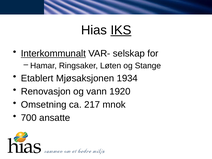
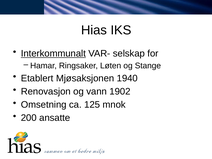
IKS underline: present -> none (121, 30)
1934: 1934 -> 1940 (127, 78)
1920: 1920 -> 1902 (120, 91)
217: 217 -> 125 (92, 105)
700: 700 -> 200 (29, 118)
